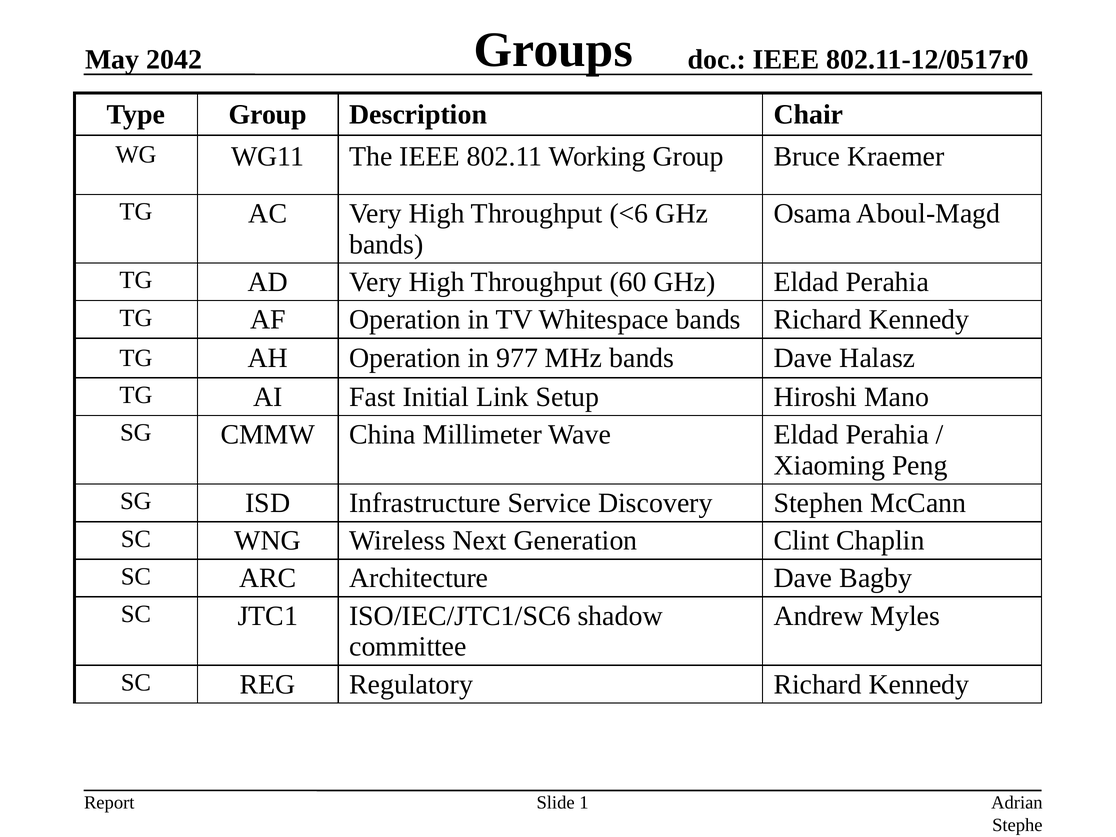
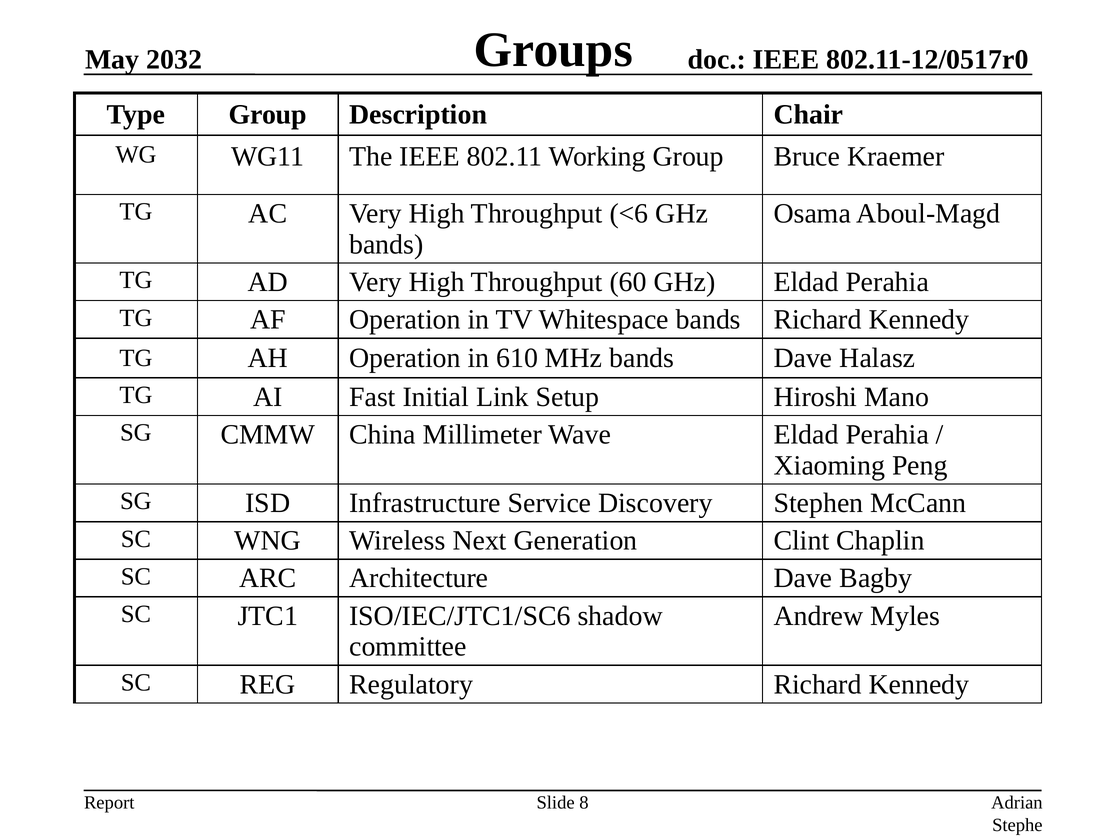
2042: 2042 -> 2032 (174, 60)
977: 977 -> 610 (517, 358)
1: 1 -> 8 (584, 803)
